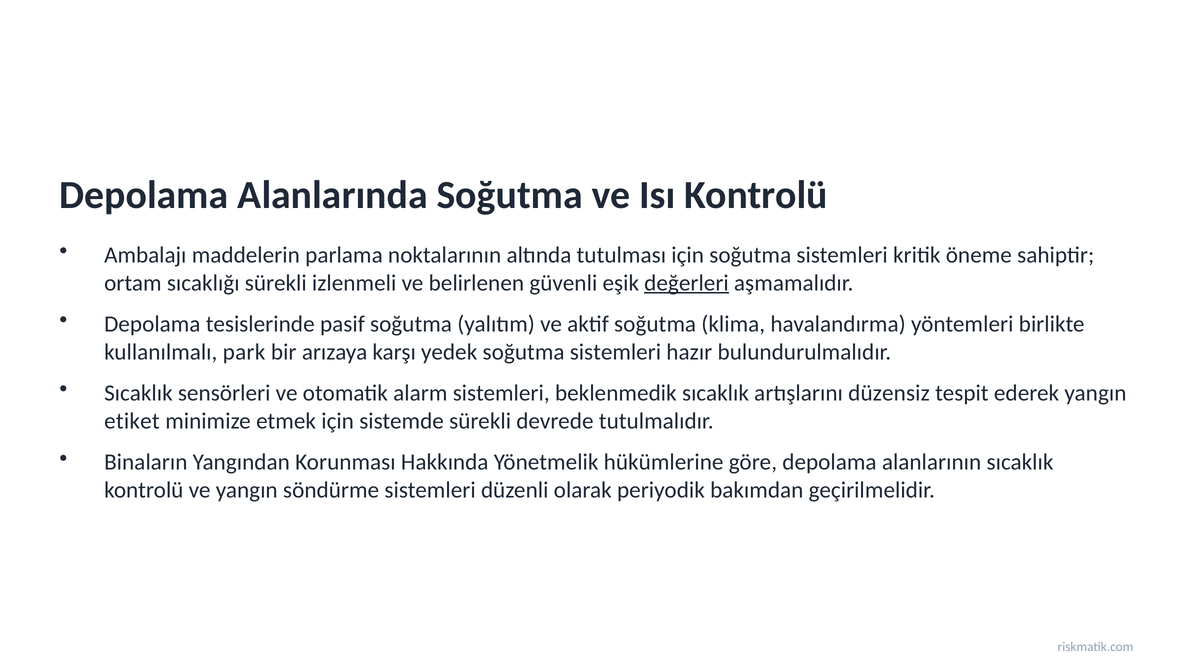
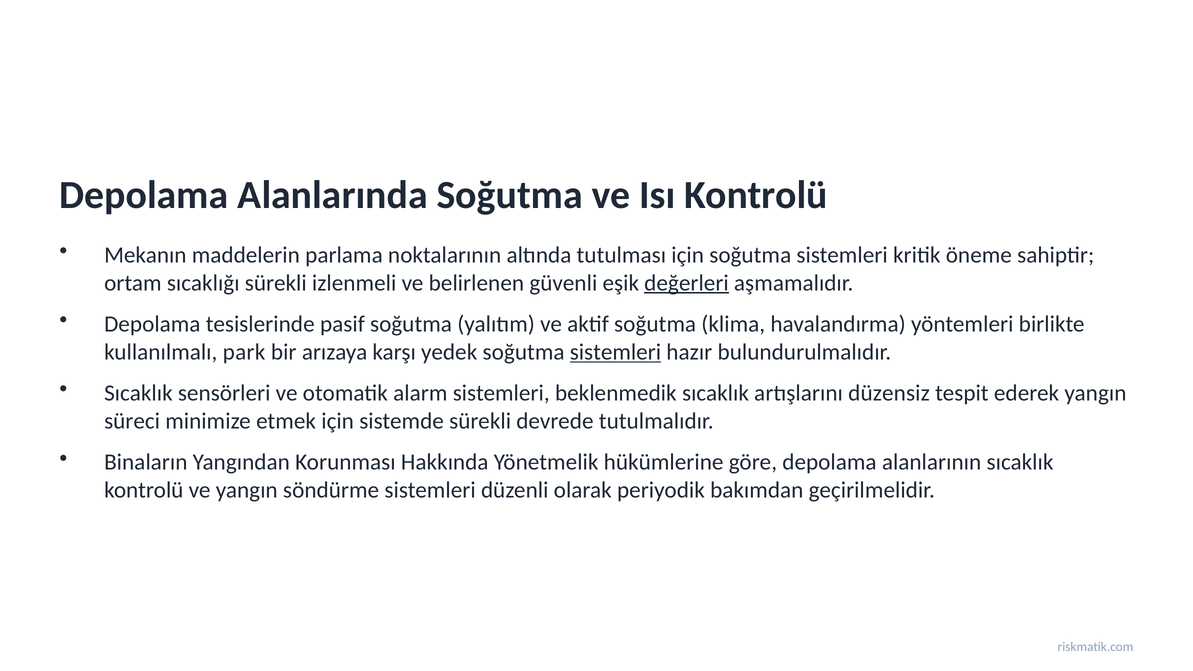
Ambalajı: Ambalajı -> Mekanın (145, 255)
sistemleri underline: none -> present (615, 352)
etiket: etiket -> süreci (132, 421)
